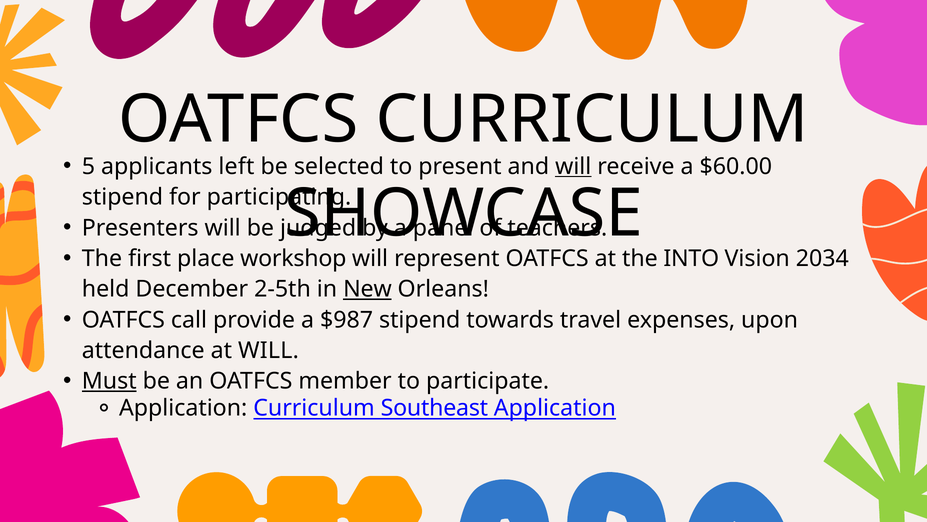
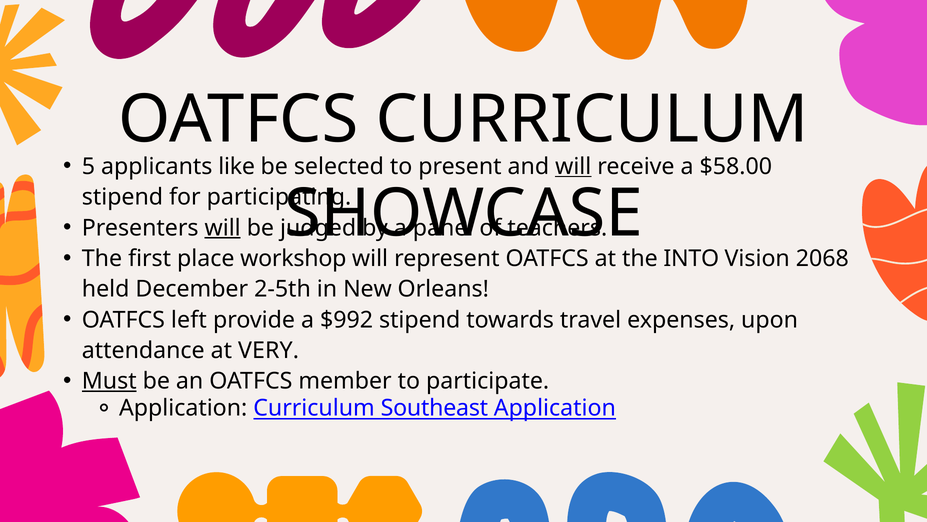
left: left -> like (237, 166)
$60.00: $60.00 -> $58.00 (736, 166)
will underline: none -> present (223, 228)
2034: 2034 -> 2068 (822, 258)
New underline: present -> none (367, 289)
call: call -> left (189, 320)
$987: $987 -> $992 (347, 320)
at WILL: WILL -> VERY (269, 350)
